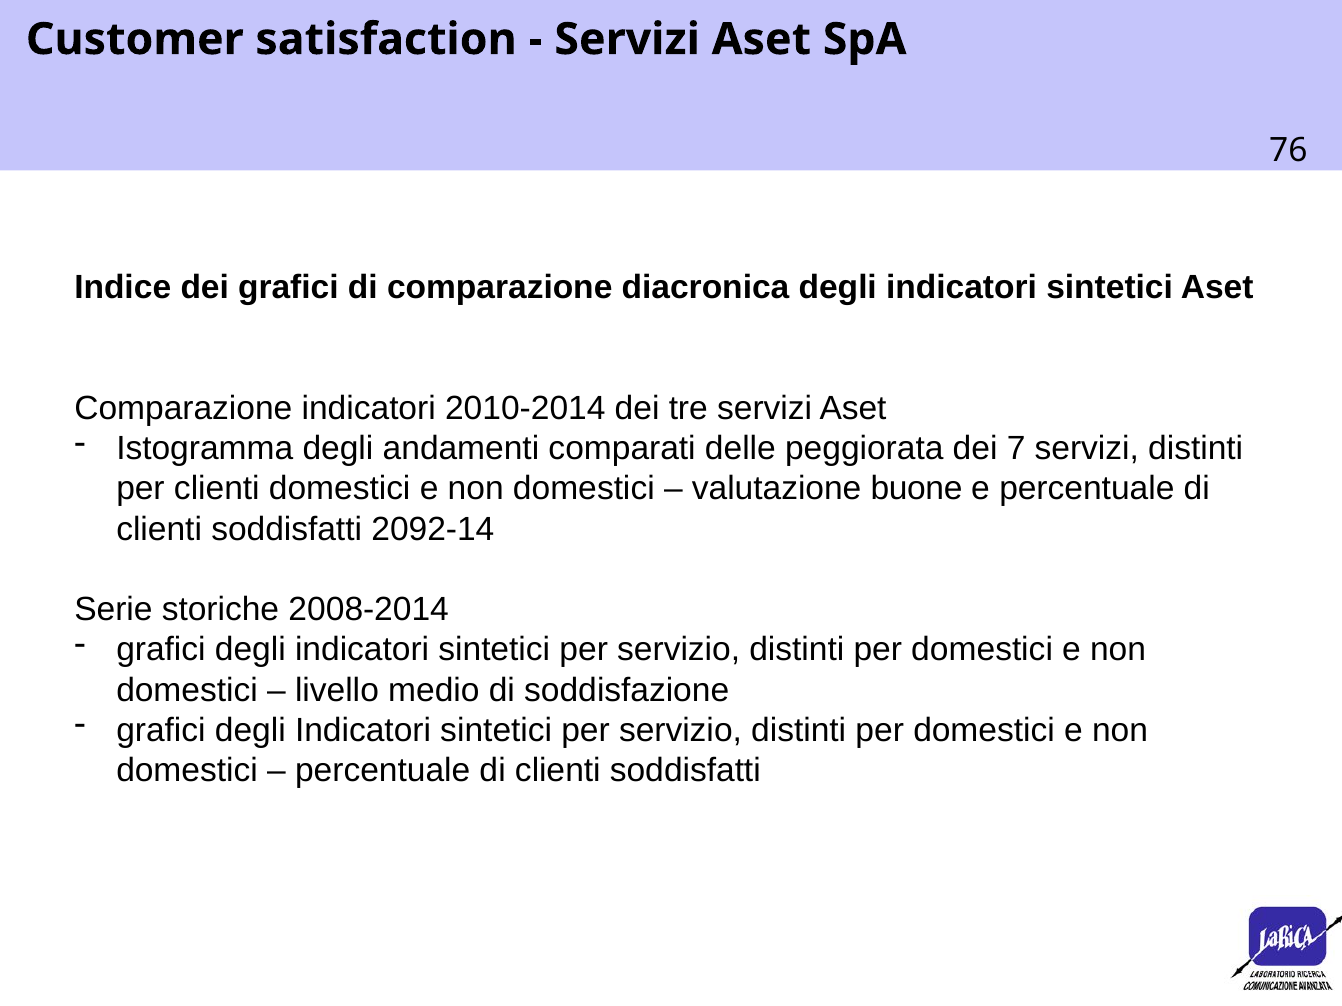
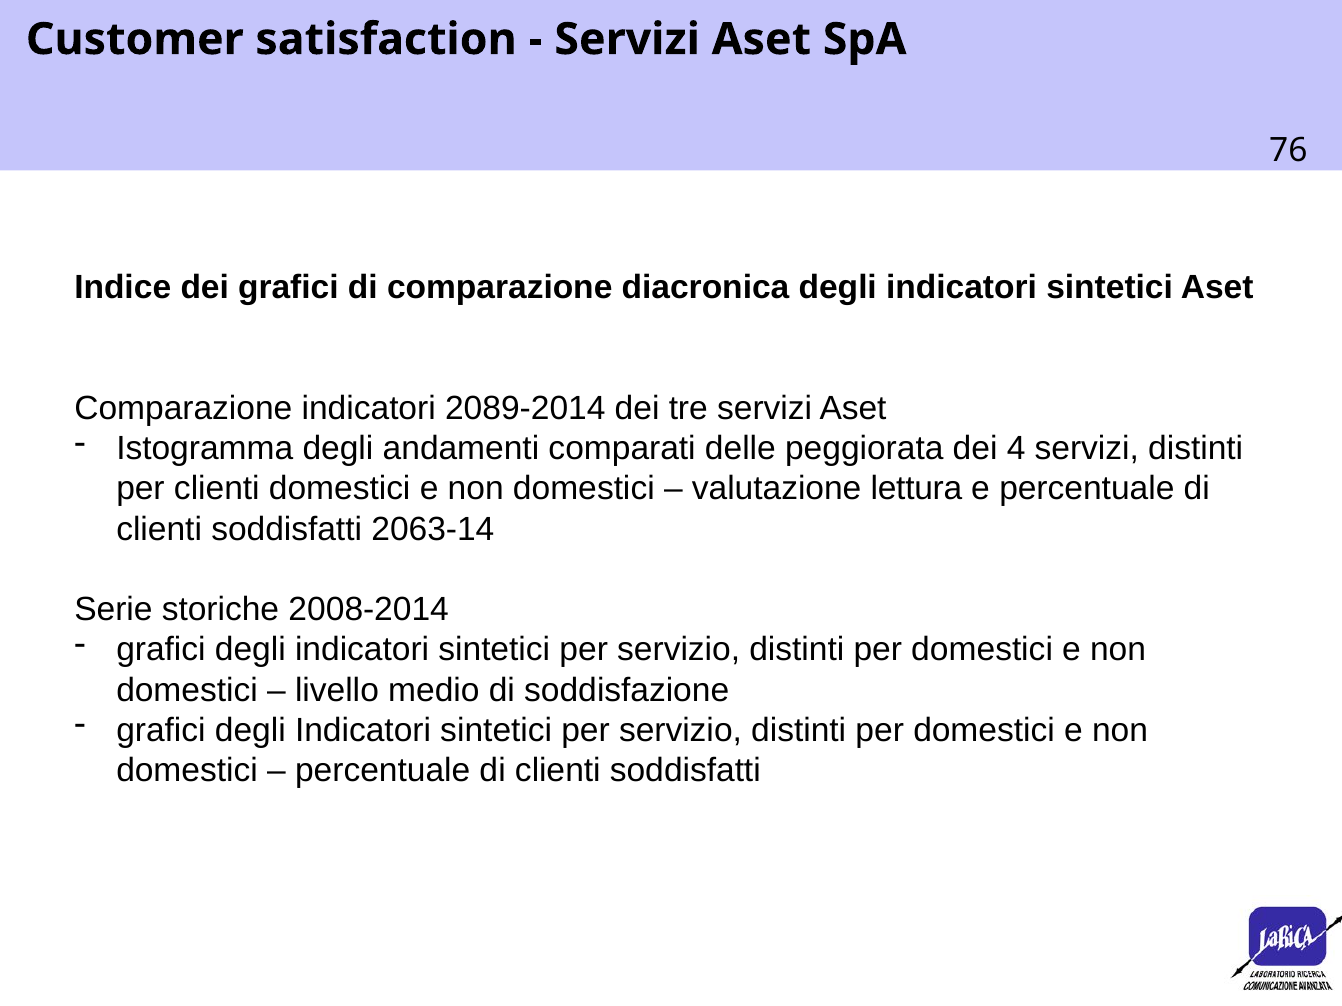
2010-2014: 2010-2014 -> 2089-2014 (525, 409)
7: 7 -> 4 (1016, 449)
buone: buone -> lettura (916, 489)
2092-14: 2092-14 -> 2063-14 (433, 529)
